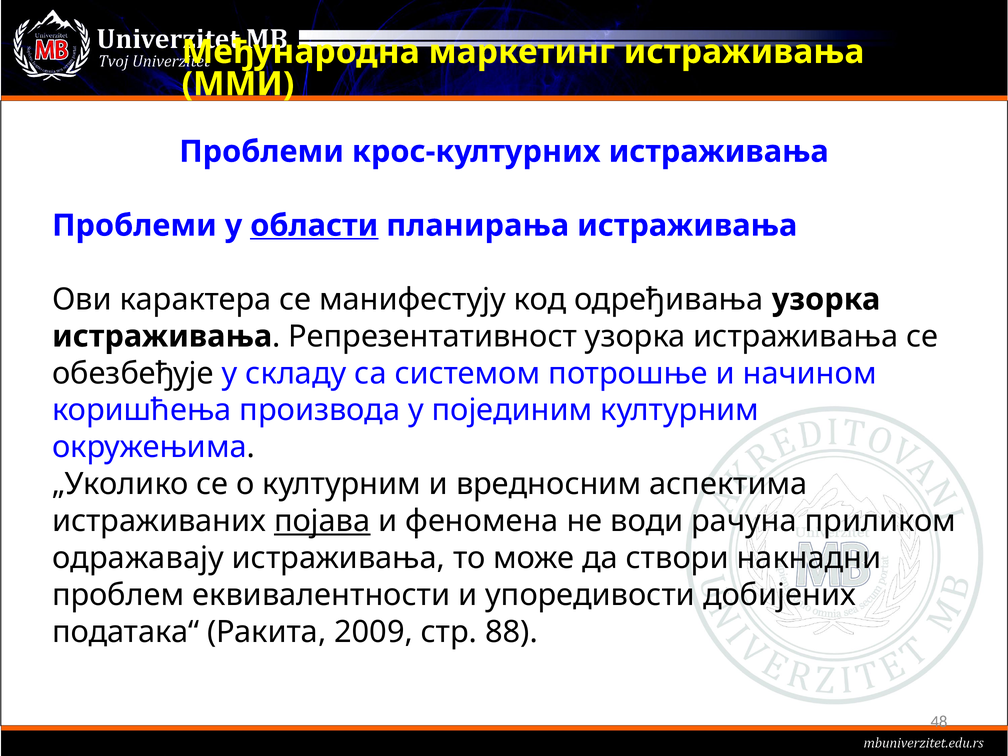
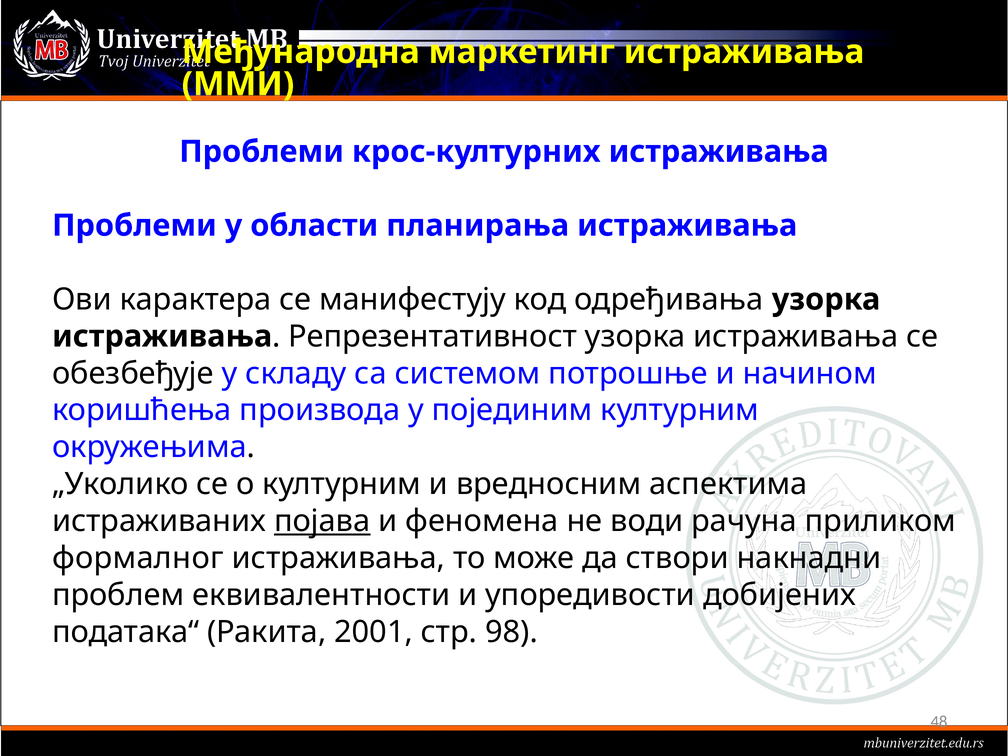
области underline: present -> none (314, 226)
одражавају: одражавају -> формалног (138, 558)
2009: 2009 -> 2001 (374, 632)
88: 88 -> 98 (511, 632)
